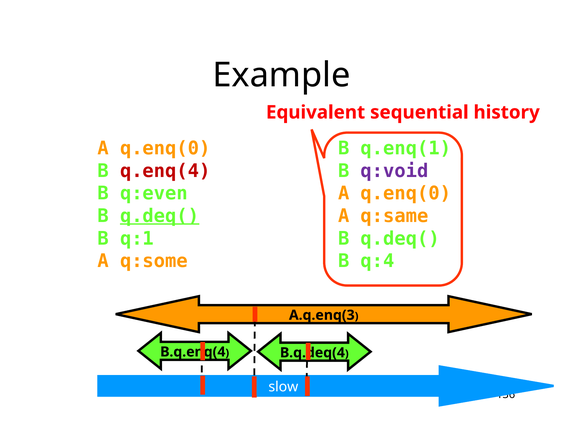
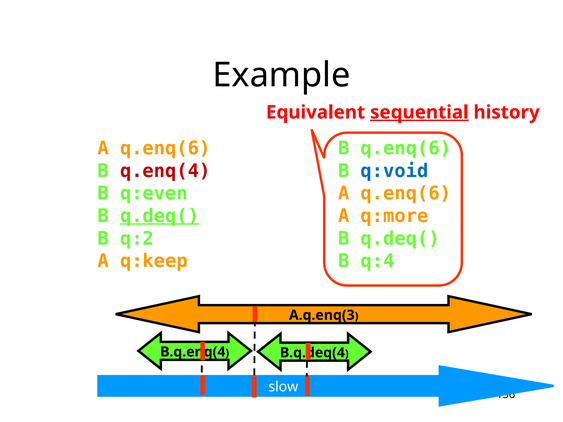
sequential underline: none -> present (419, 112)
q.enq(0: q.enq(0 -> q.enq(6 (165, 149)
B q.enq(1: q.enq(1 -> q.enq(6 (406, 149)
q:void colour: purple -> blue (394, 171)
q.enq(0: q.enq(0 -> q.enq(6 (406, 194)
q:same: q:same -> q:more (394, 216)
q:1: q:1 -> q:2 (137, 239)
q:some: q:some -> q:keep (154, 261)
